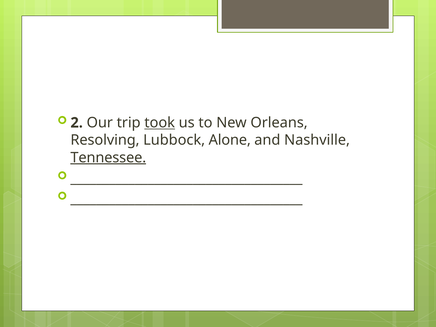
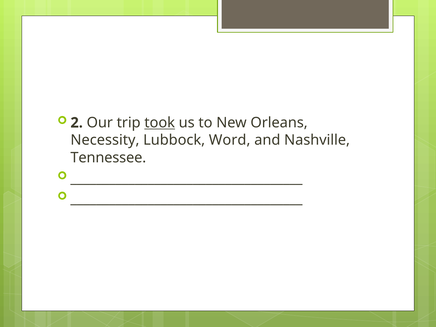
Resolving: Resolving -> Necessity (105, 140)
Alone: Alone -> Word (230, 140)
Tennessee underline: present -> none (108, 158)
